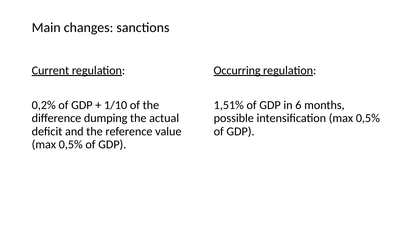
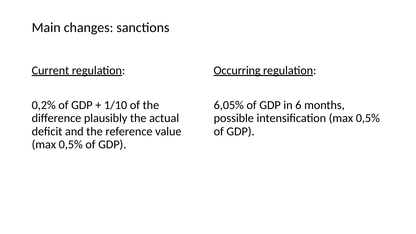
1,51%: 1,51% -> 6,05% (229, 105)
dumping: dumping -> plausibly (106, 118)
